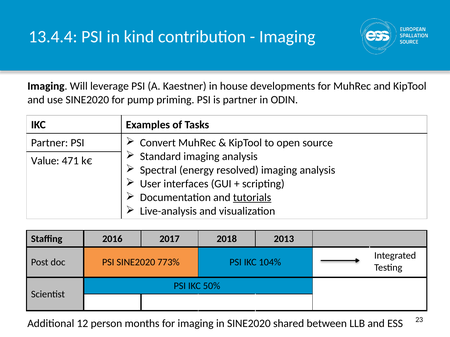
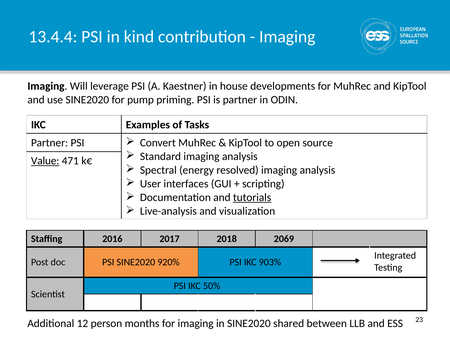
Value underline: none -> present (45, 161)
2013: 2013 -> 2069 (284, 239)
773%: 773% -> 920% (168, 263)
104%: 104% -> 903% (270, 263)
